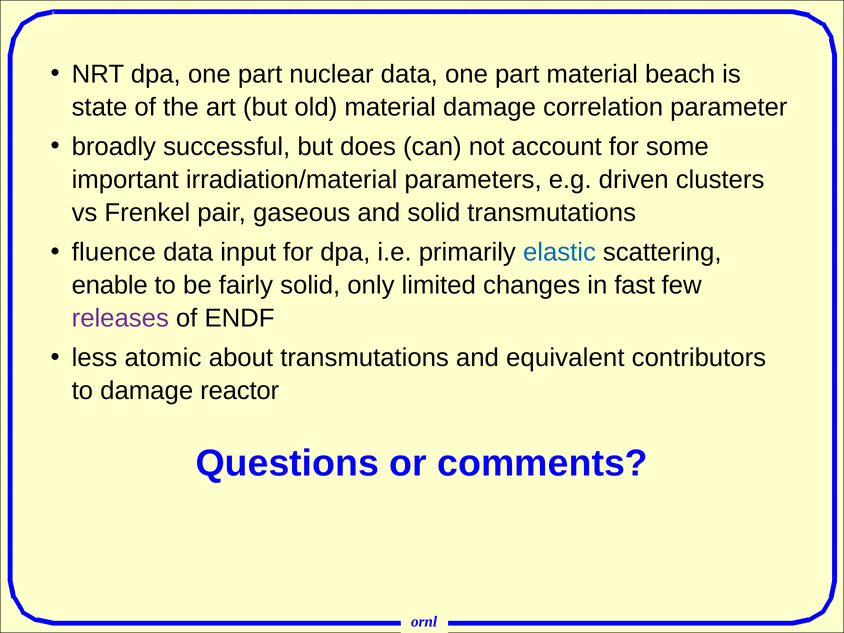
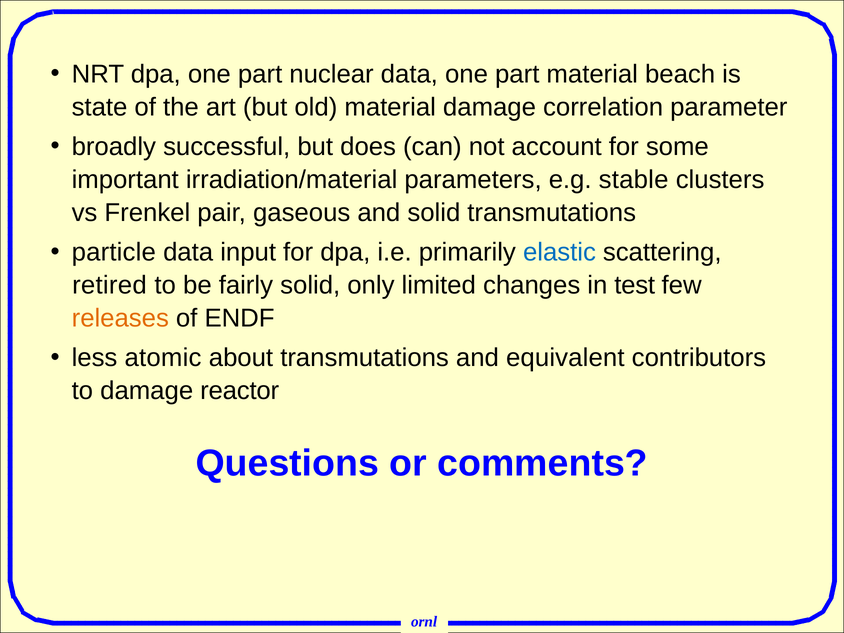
driven: driven -> stable (634, 180)
fluence: fluence -> particle (114, 252)
enable: enable -> retired (109, 285)
fast: fast -> test (635, 285)
releases colour: purple -> orange (120, 318)
